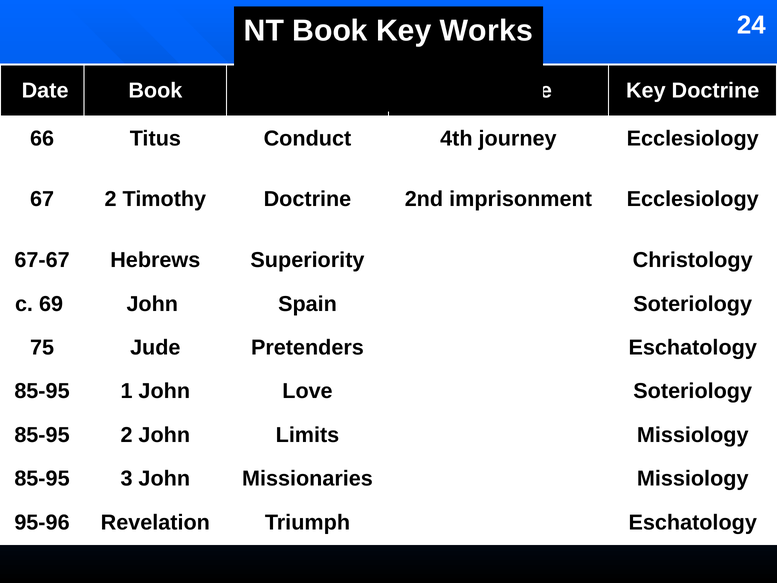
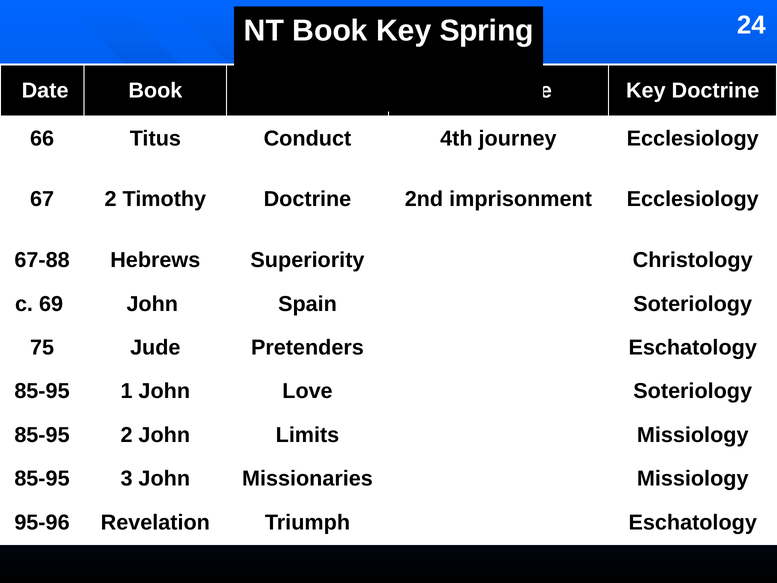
Works: Works -> Spring (487, 31)
67-67: 67-67 -> 67-88 (42, 260)
